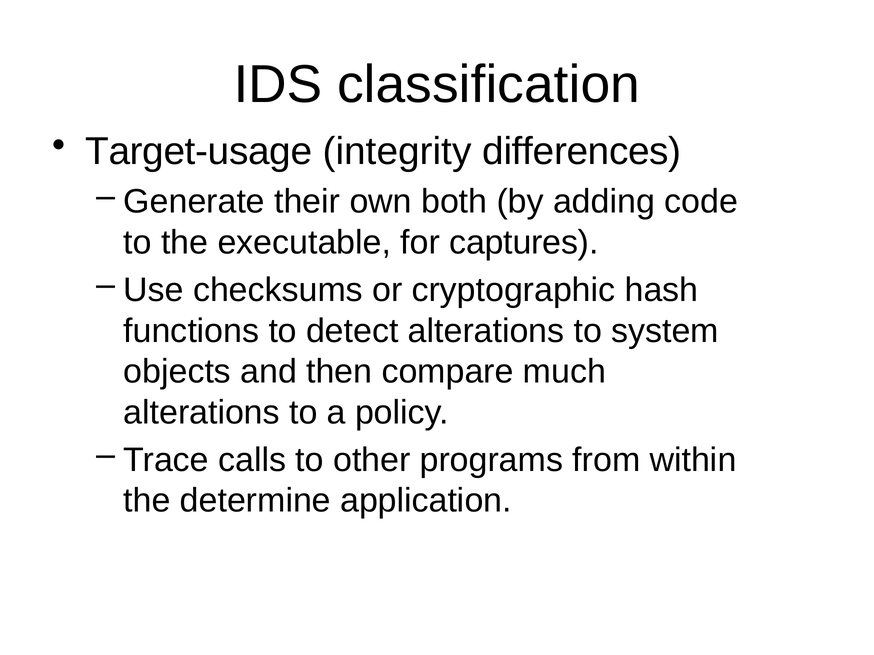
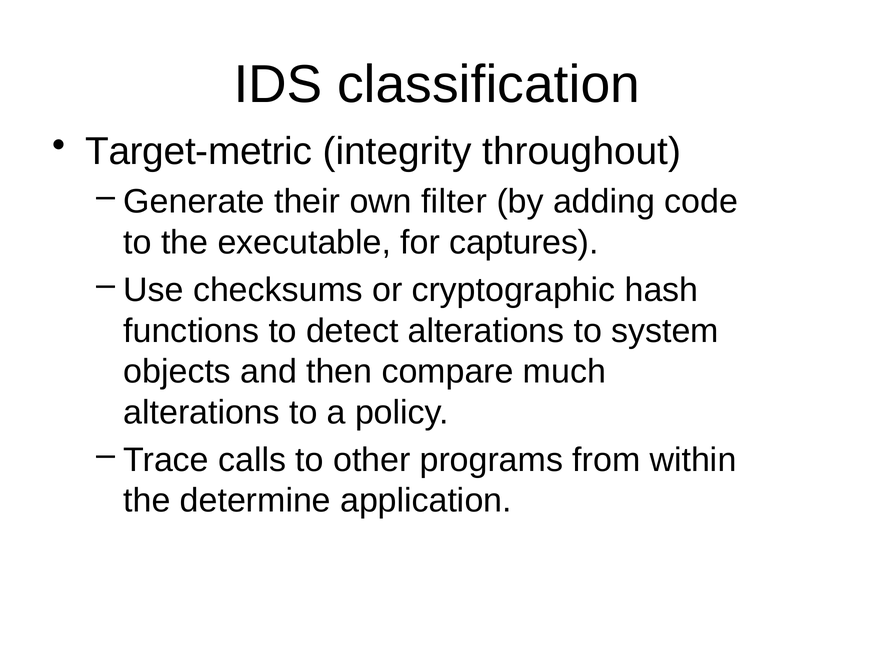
Target-usage: Target-usage -> Target-metric (199, 152)
differences: differences -> throughout (582, 152)
both: both -> filter (454, 202)
